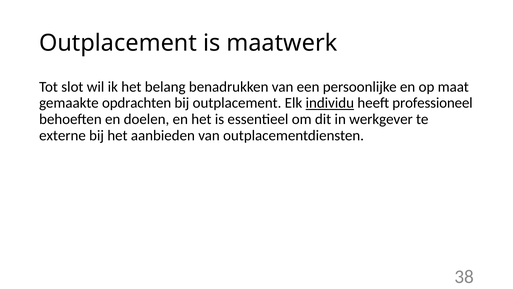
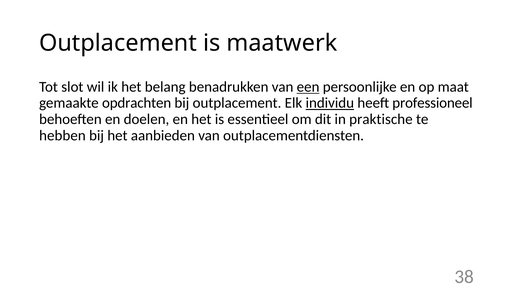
een underline: none -> present (308, 87)
werkgever: werkgever -> praktische (381, 119)
externe: externe -> hebben (62, 135)
